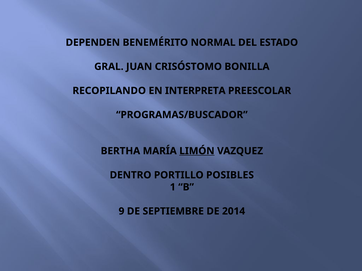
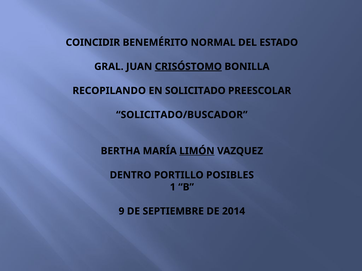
DEPENDEN: DEPENDEN -> COINCIDIR (93, 43)
CRISÓSTOMO underline: none -> present (188, 67)
INTERPRETA: INTERPRETA -> SOLICITADO (195, 91)
PROGRAMAS/BUSCADOR: PROGRAMAS/BUSCADOR -> SOLICITADO/BUSCADOR (182, 115)
